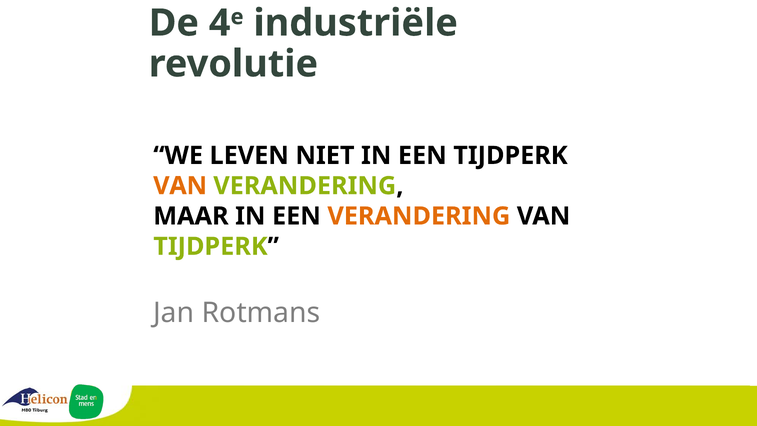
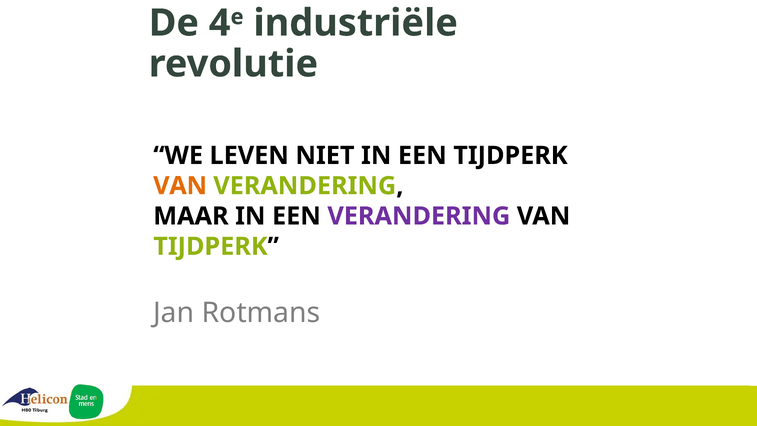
VERANDERING colour: orange -> purple (419, 216)
